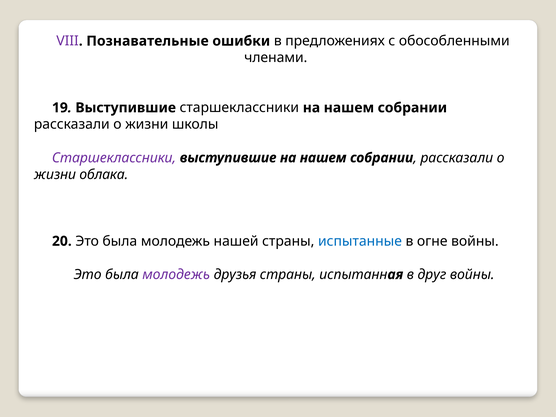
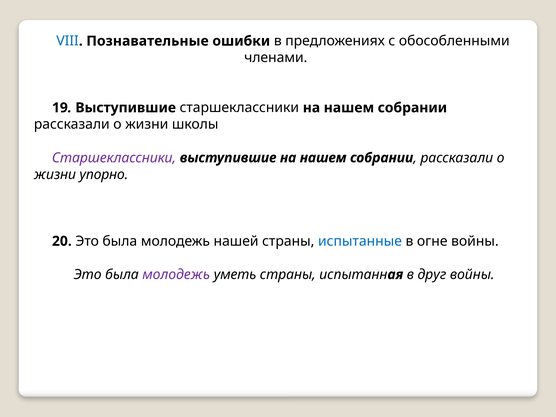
VIII colour: purple -> blue (68, 41)
облака: облака -> упорно (104, 174)
друзья: друзья -> уметь (235, 275)
